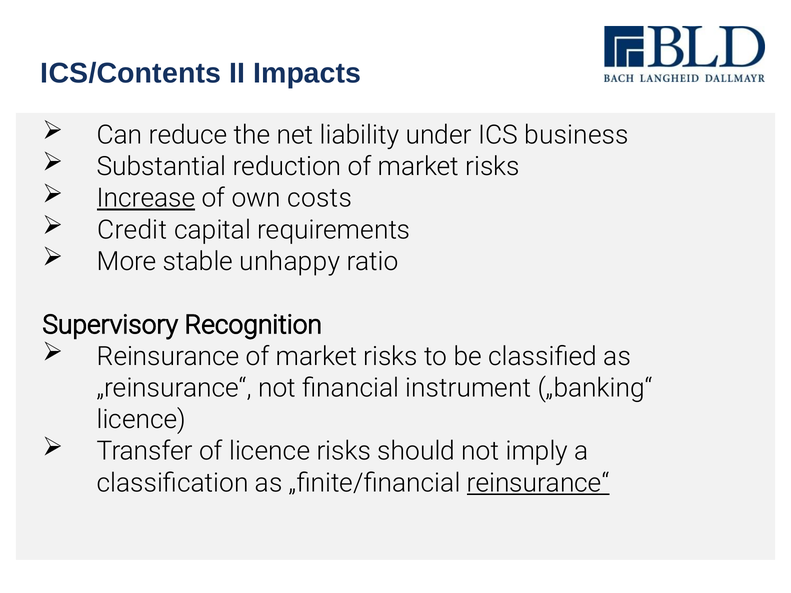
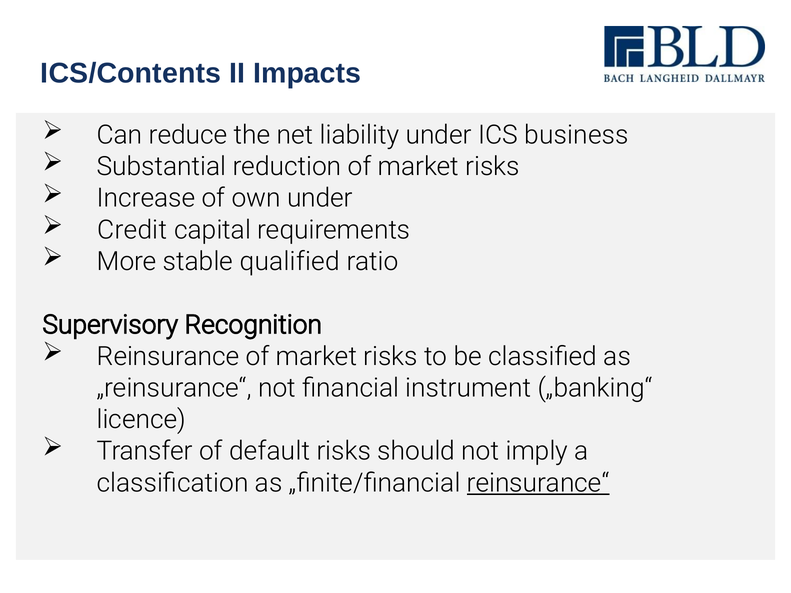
Increase underline: present -> none (146, 198)
own costs: costs -> under (320, 198)
unhappy: unhappy -> qualified (290, 262)
of licence: licence -> default (270, 451)
